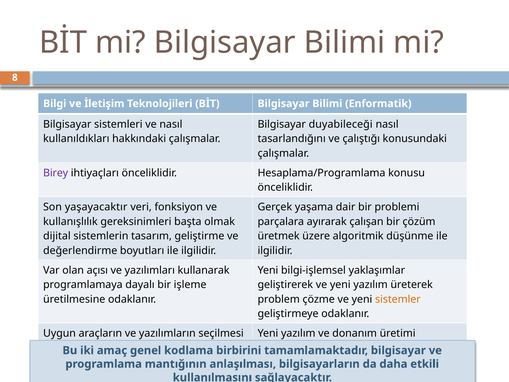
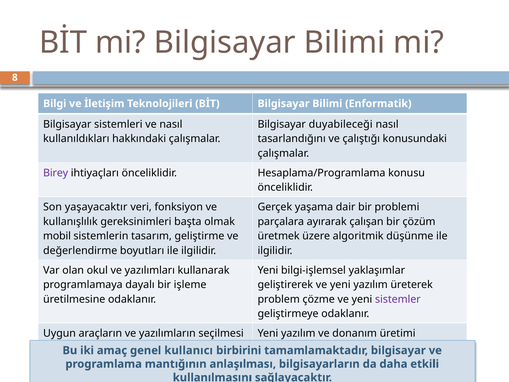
dijital: dijital -> mobil (57, 236)
olan açısı: açısı -> okul (97, 270)
sistemler colour: orange -> purple (398, 299)
kodlama: kodlama -> kullanıcı (189, 350)
